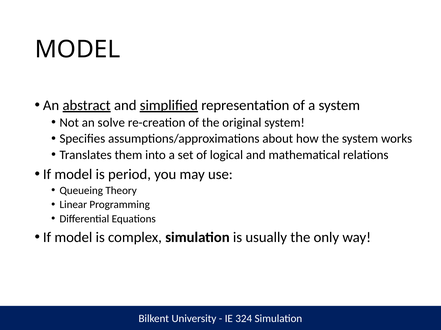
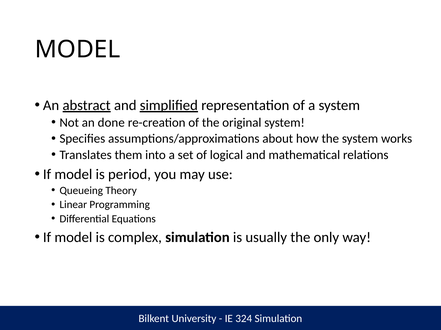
solve: solve -> done (111, 123)
